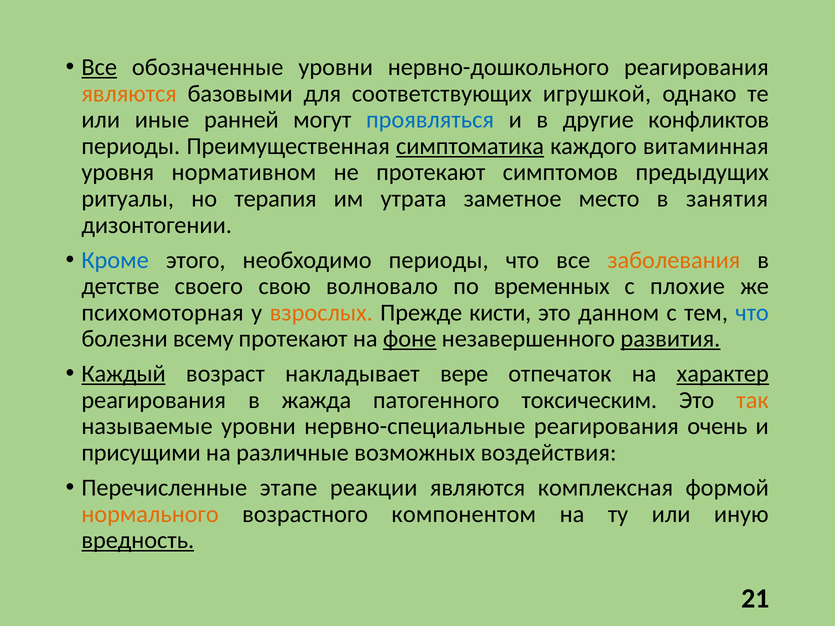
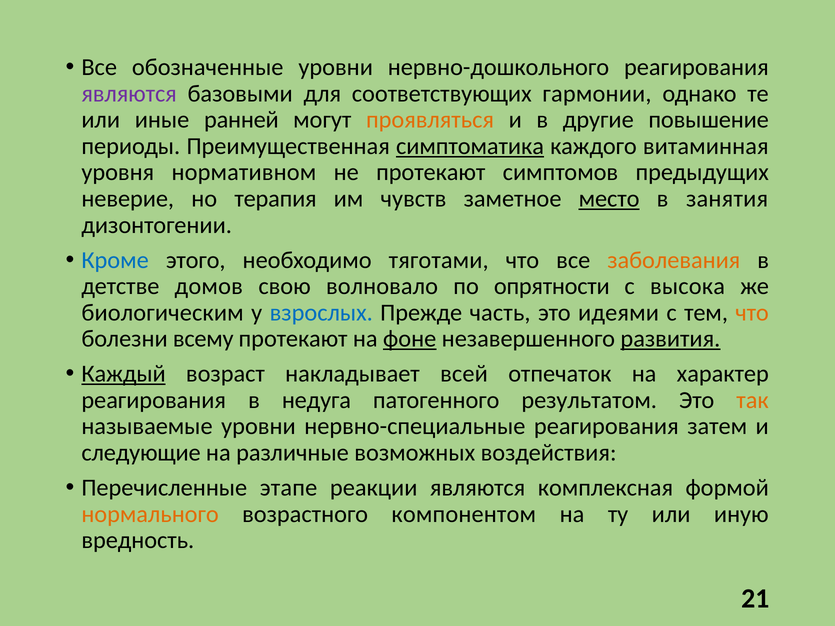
Все underline: present -> none (99, 67)
являются colour: orange -> purple (129, 94)
игрушкой: игрушкой -> гармонии (597, 94)
проявляться colour: blue -> orange (430, 120)
конфликтов: конфликтов -> повышение (709, 120)
ритуалы: ритуалы -> неверие (128, 199)
утрата: утрата -> чувств (413, 199)
место underline: none -> present (609, 199)
необходимо периоды: периоды -> тяготами (439, 260)
своего: своего -> домов (209, 286)
временных: временных -> опрятности (552, 286)
плохие: плохие -> высока (687, 286)
психомоторная: психомоторная -> биологическим (163, 313)
взрослых colour: orange -> blue (321, 313)
кисти: кисти -> часть (500, 313)
данном: данном -> идеями (619, 313)
что colour: blue -> orange (752, 313)
вере: вере -> всей (464, 374)
характер underline: present -> none (723, 374)
жажда: жажда -> недуга (316, 400)
токсическим: токсическим -> результатом (589, 400)
очень: очень -> затем (717, 427)
присущими: присущими -> следующие (141, 453)
вредность underline: present -> none (138, 540)
